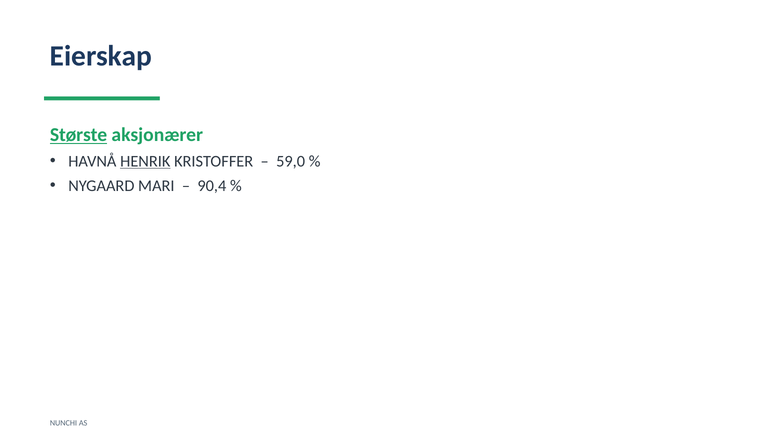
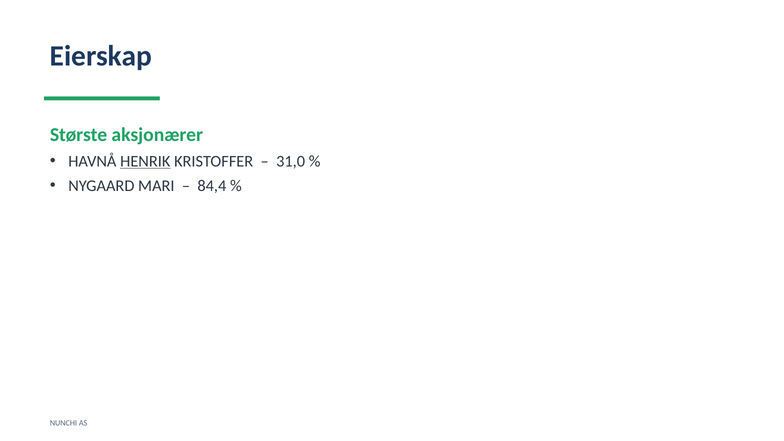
Største underline: present -> none (79, 135)
59,0: 59,0 -> 31,0 (291, 161)
90,4: 90,4 -> 84,4 (212, 186)
